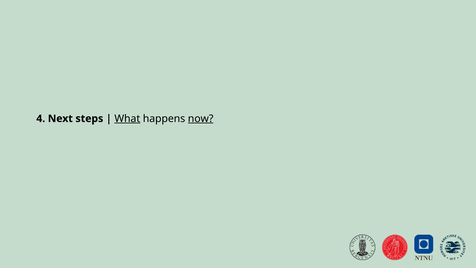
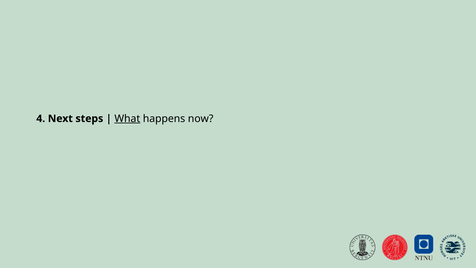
now underline: present -> none (201, 118)
